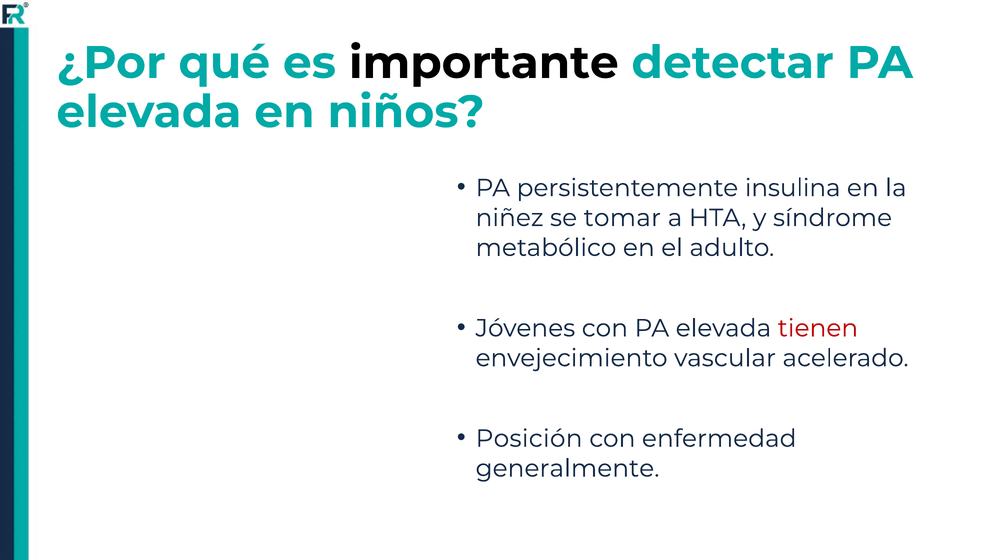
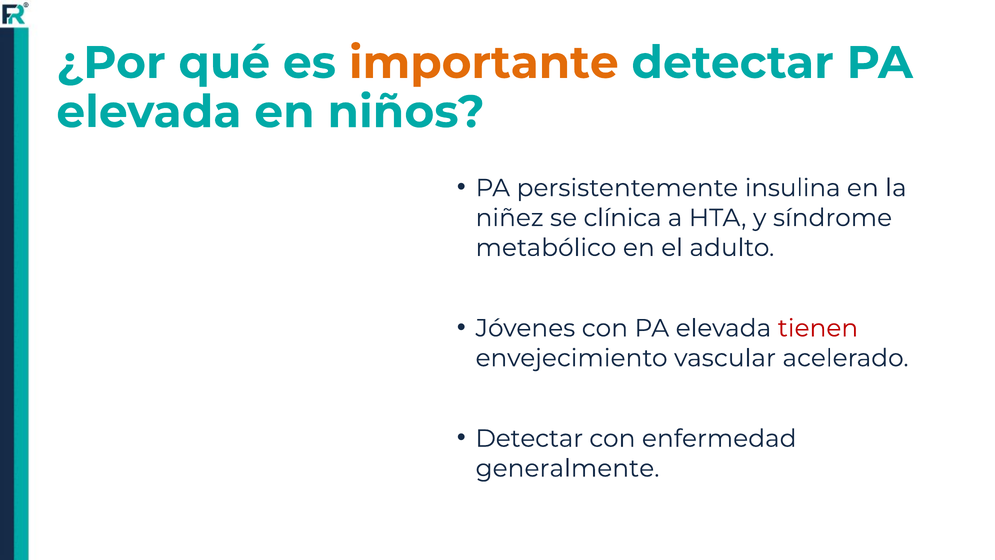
importante colour: black -> orange (484, 63)
tomar: tomar -> clínica (623, 218)
Posición: Posición -> Detectar (529, 438)
